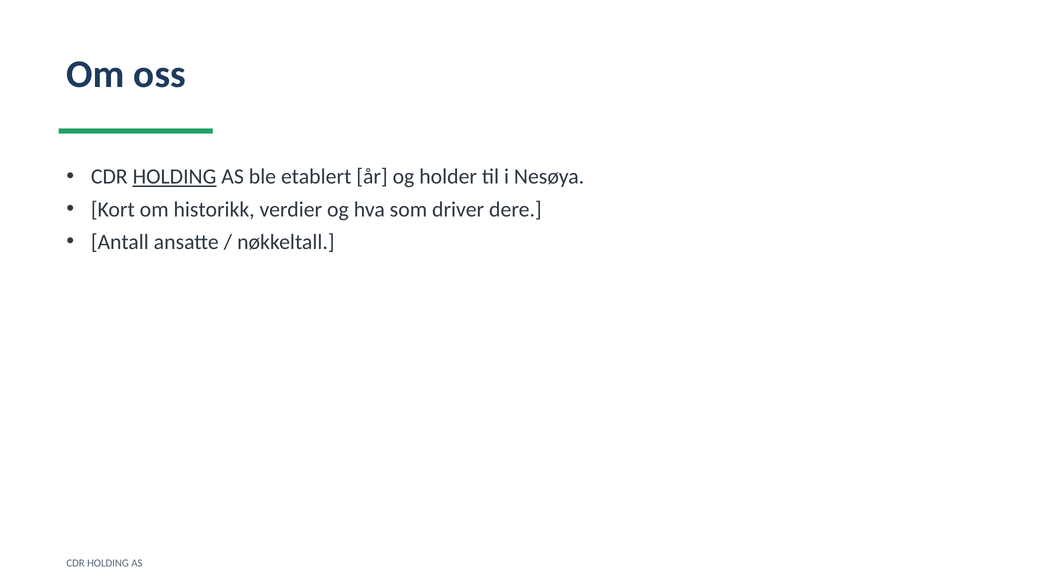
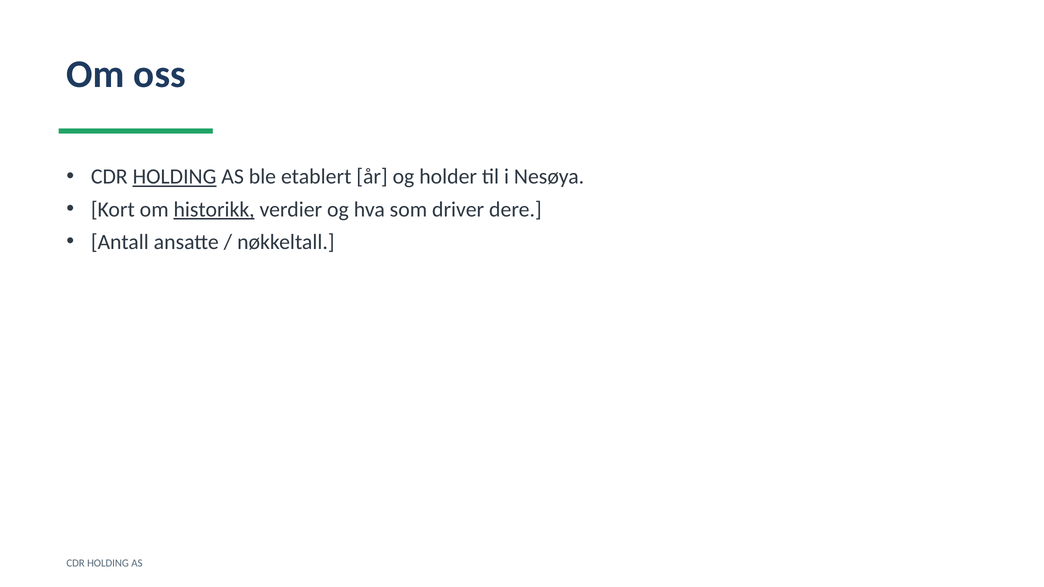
historikk underline: none -> present (214, 209)
